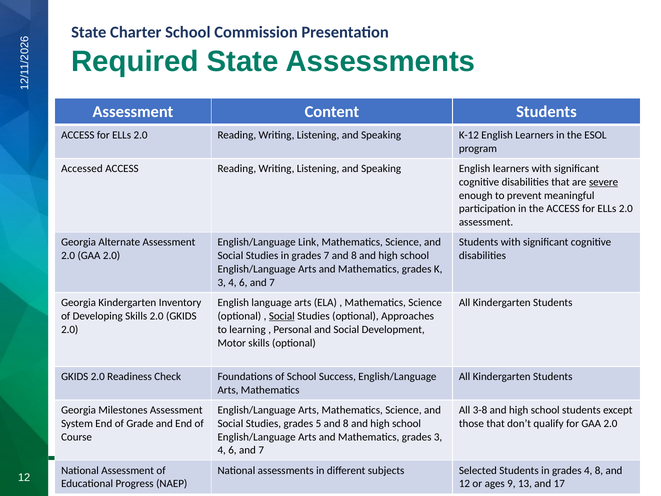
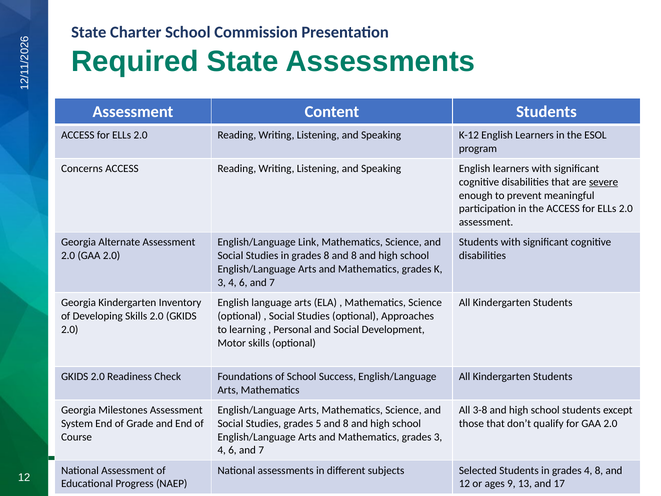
Accessed: Accessed -> Concerns (82, 168)
grades 7: 7 -> 8 (327, 256)
Social underline: present -> none (282, 316)
